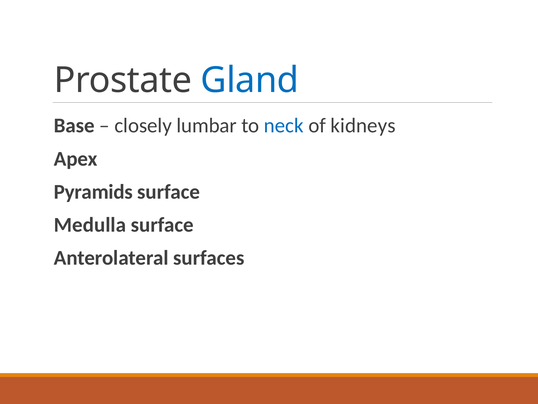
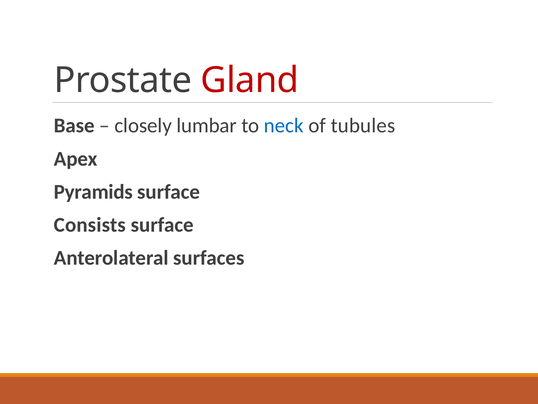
Gland colour: blue -> red (250, 80)
kidneys: kidneys -> tubules (363, 126)
Medulla: Medulla -> Consists (90, 225)
